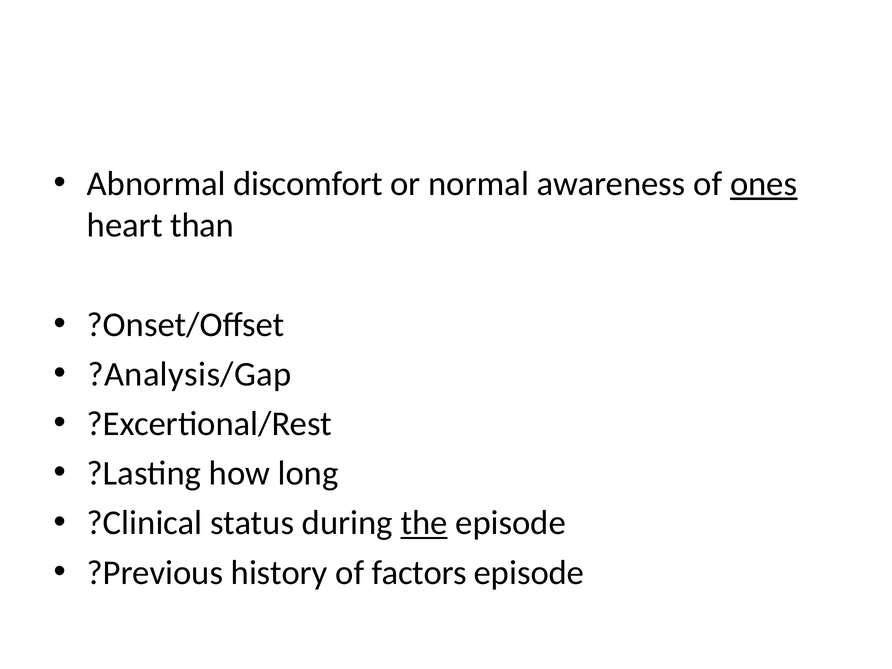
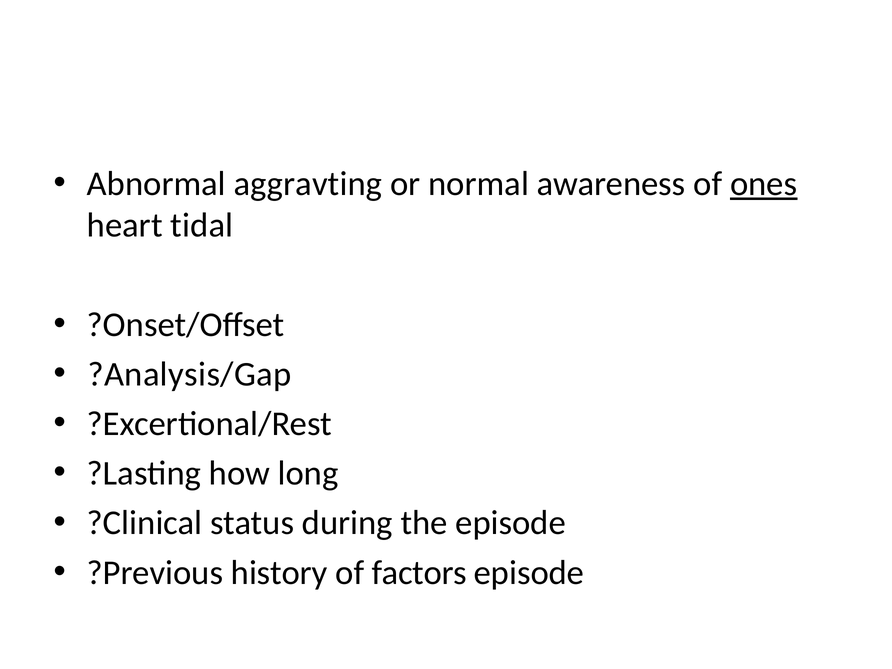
discomfort: discomfort -> aggravting (308, 184)
than: than -> tidal (202, 225)
the underline: present -> none (424, 523)
